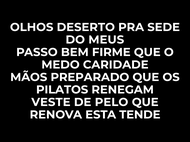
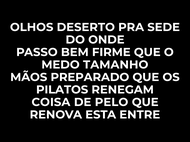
MEUS: MEUS -> ONDE (106, 40)
CARIDADE: CARIDADE -> TAMANHO (116, 65)
VESTE: VESTE -> COISA (51, 103)
TENDE: TENDE -> ENTRE (140, 115)
